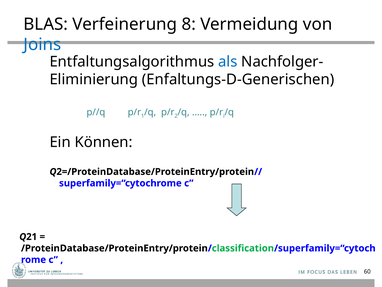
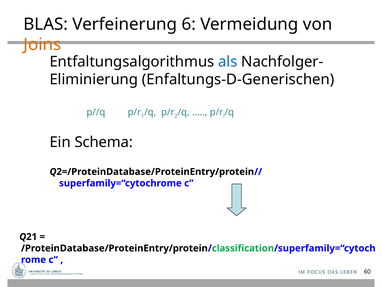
8: 8 -> 6 (189, 24)
Joins colour: blue -> orange (42, 45)
Können: Können -> Schema (104, 142)
